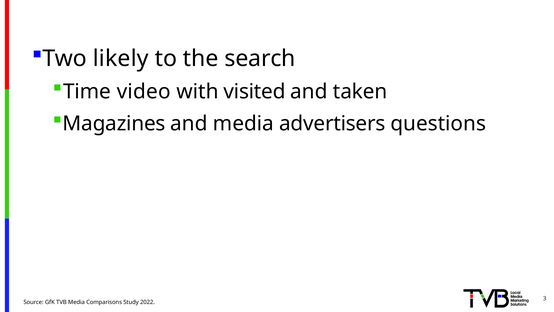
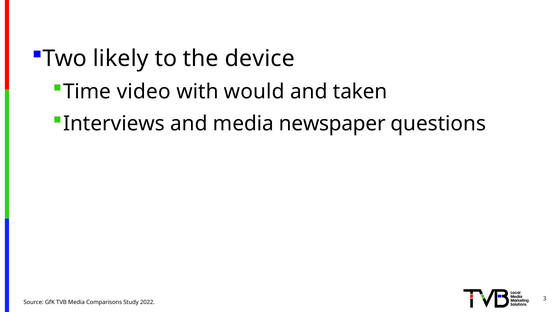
search: search -> device (260, 59)
visited: visited -> would (254, 92)
Magazines: Magazines -> Interviews (114, 123)
advertisers: advertisers -> newspaper (332, 123)
